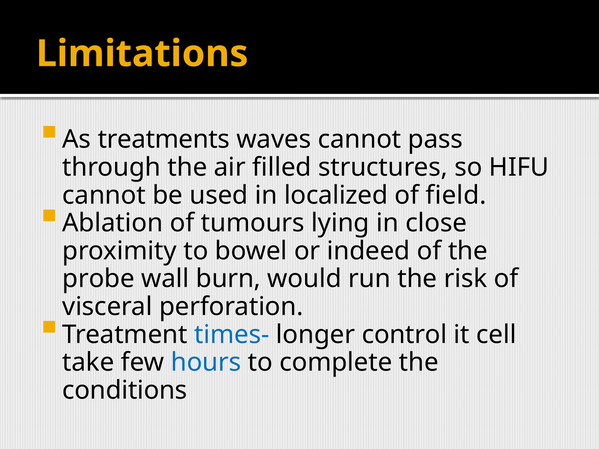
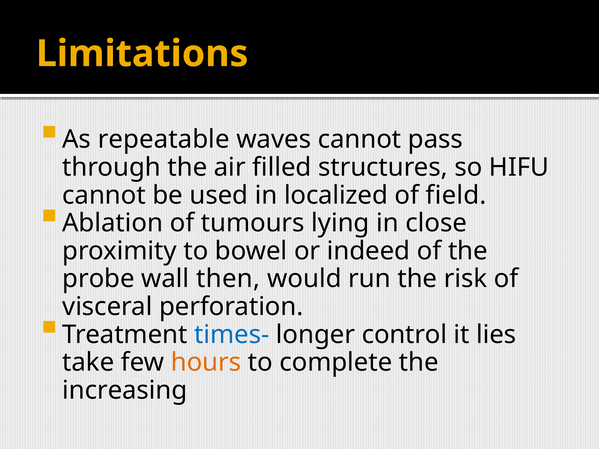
treatments: treatments -> repeatable (164, 140)
burn: burn -> then (228, 279)
cell: cell -> lies (496, 335)
hours colour: blue -> orange (206, 363)
conditions: conditions -> increasing (125, 390)
